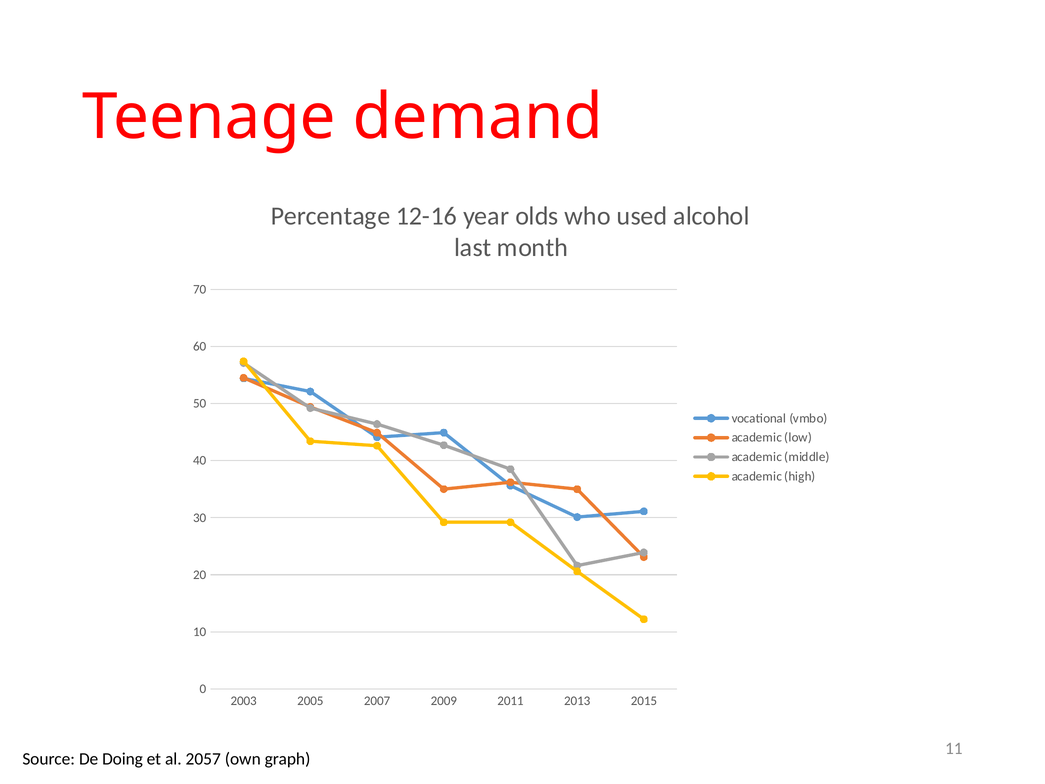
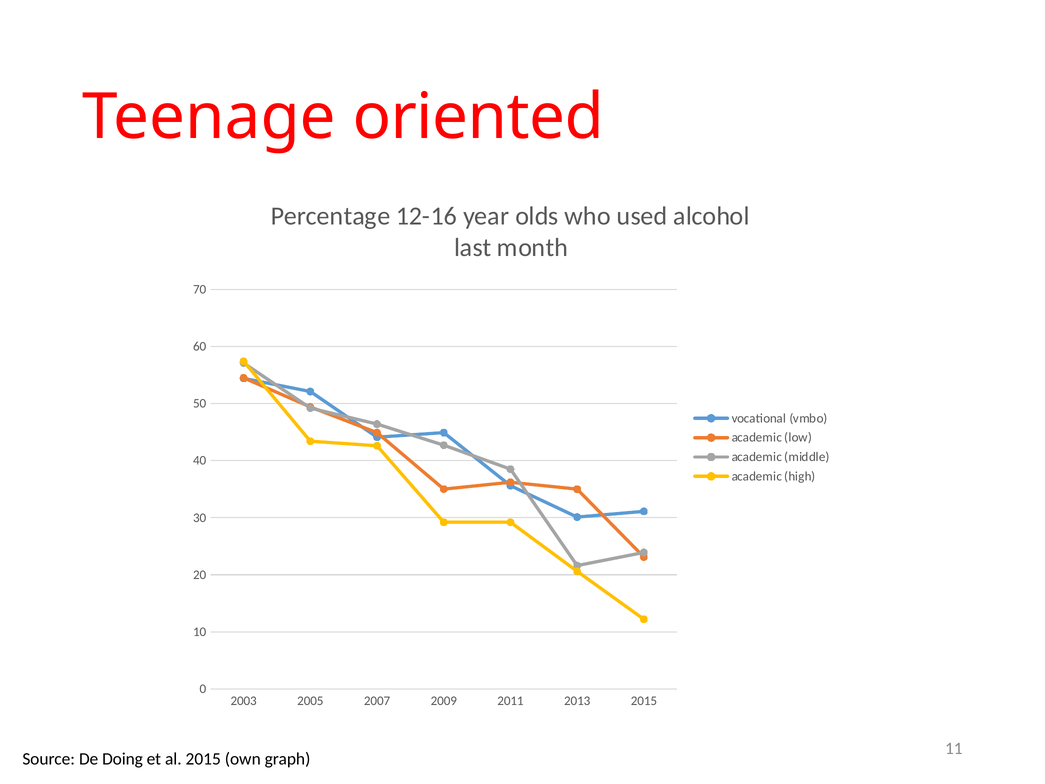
demand: demand -> oriented (478, 117)
al 2057: 2057 -> 2015 (203, 759)
